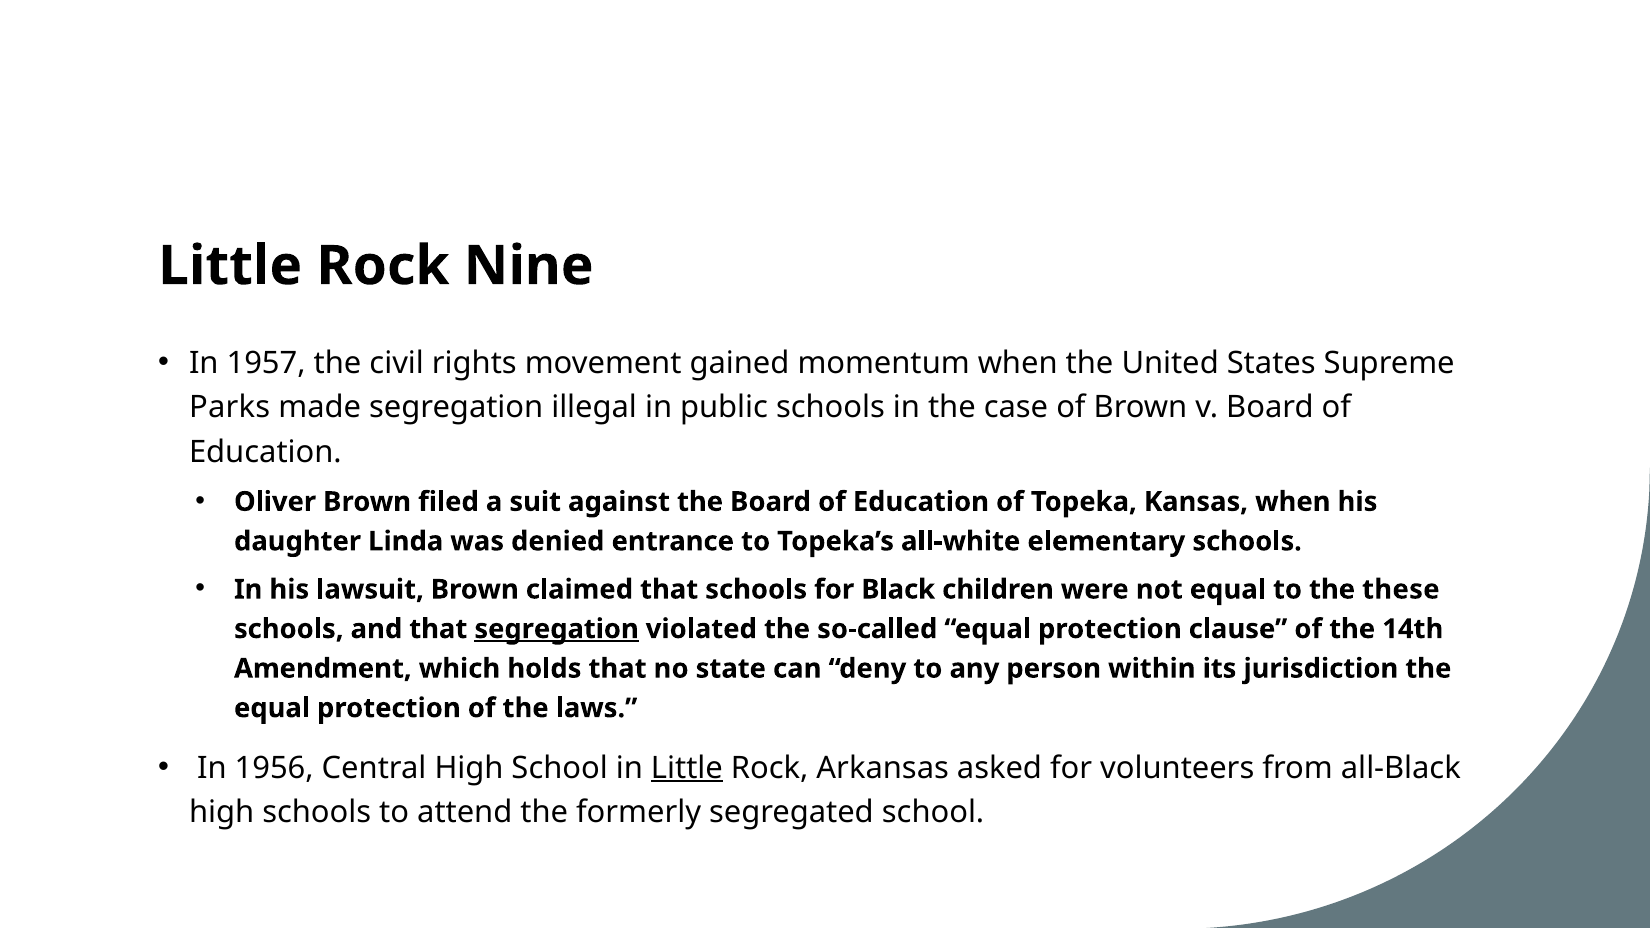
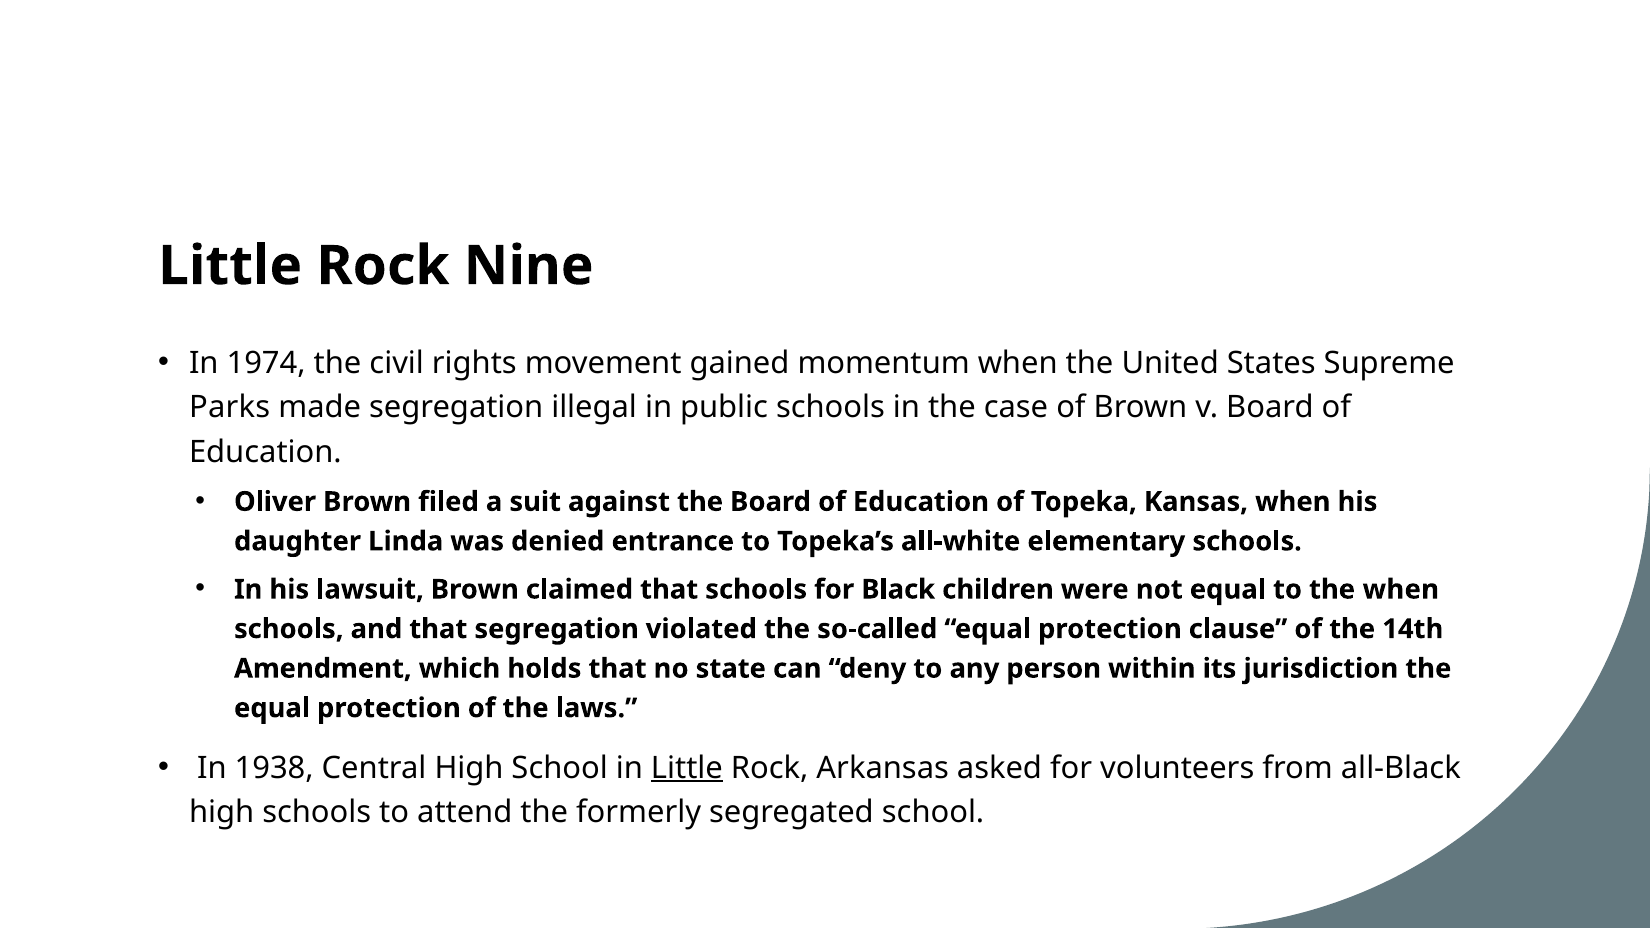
1957: 1957 -> 1974 (266, 363)
the these: these -> when (1401, 590)
segregation underline: present -> none (557, 629)
1956: 1956 -> 1938 (274, 768)
